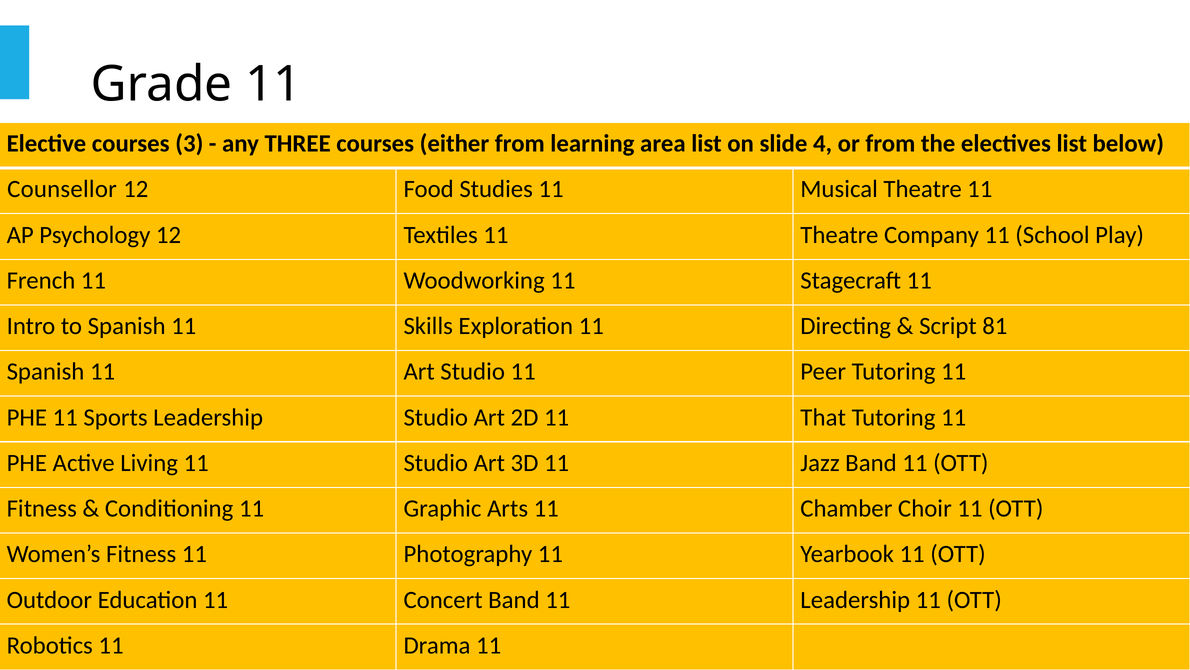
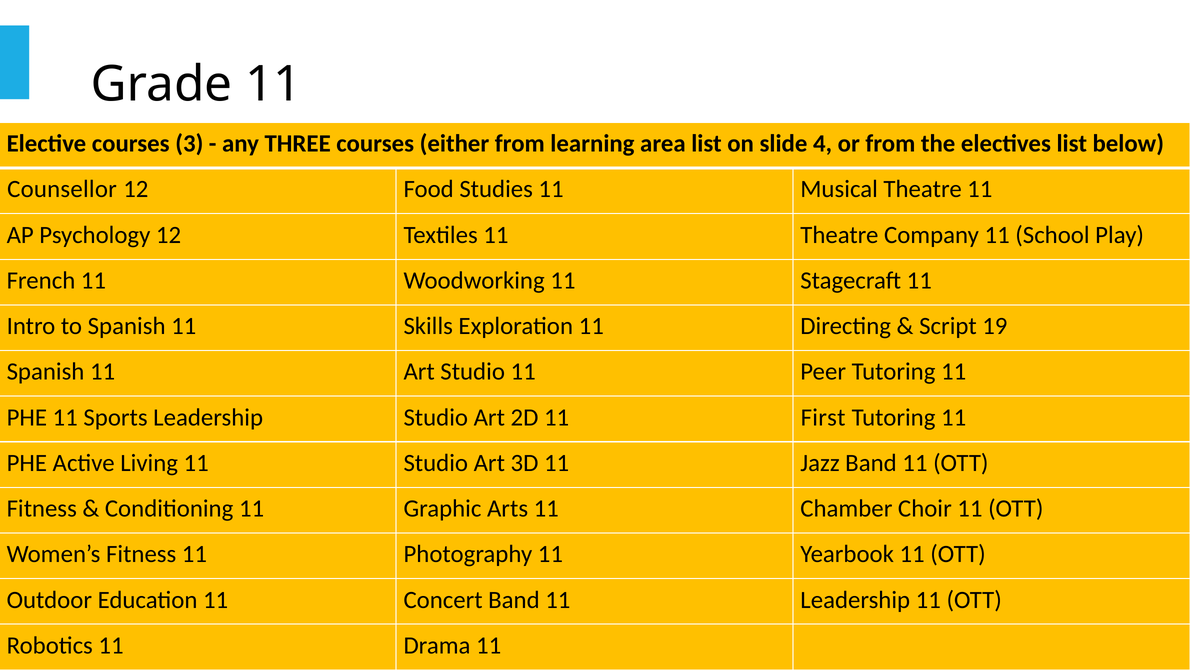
81: 81 -> 19 (995, 326)
That: That -> First (823, 417)
